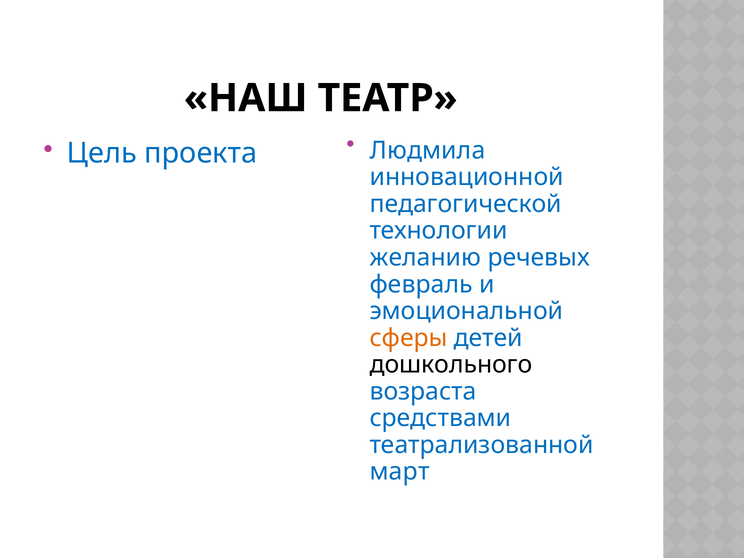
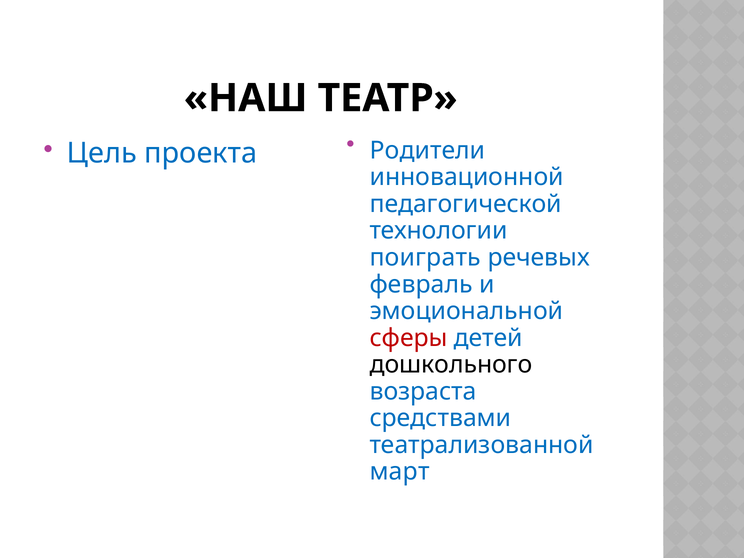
Людмила: Людмила -> Родители (428, 150)
желанию: желанию -> поиграть (425, 258)
сферы colour: orange -> red (409, 338)
